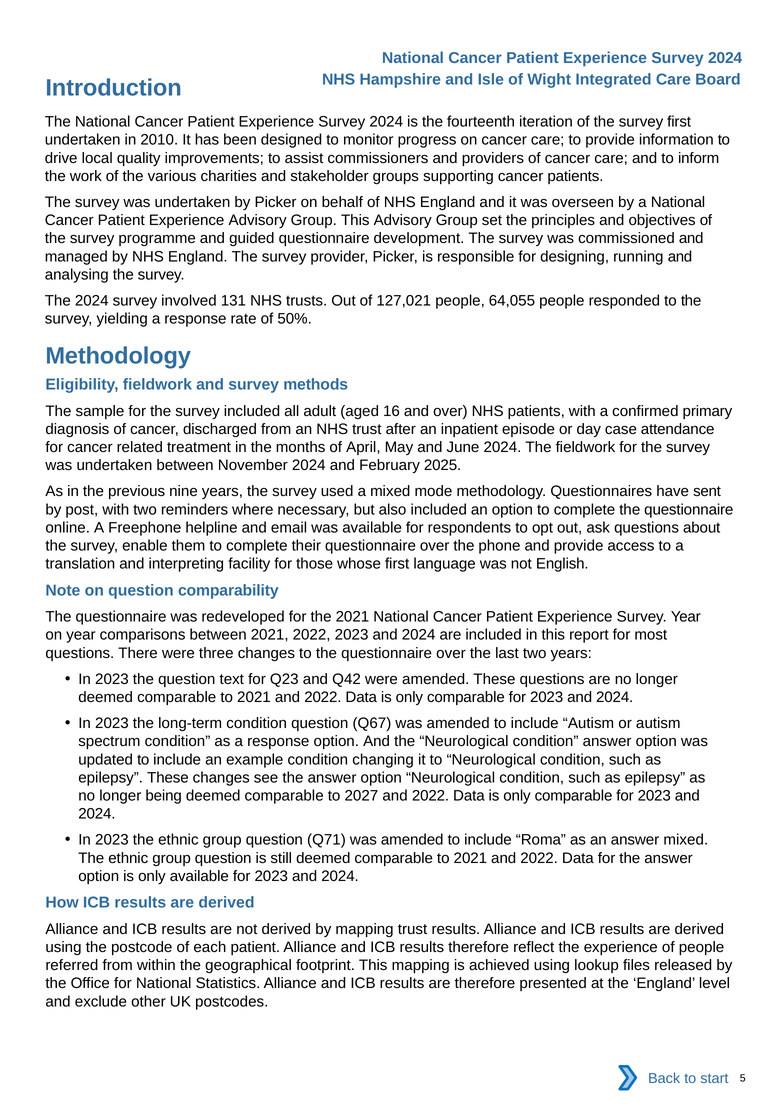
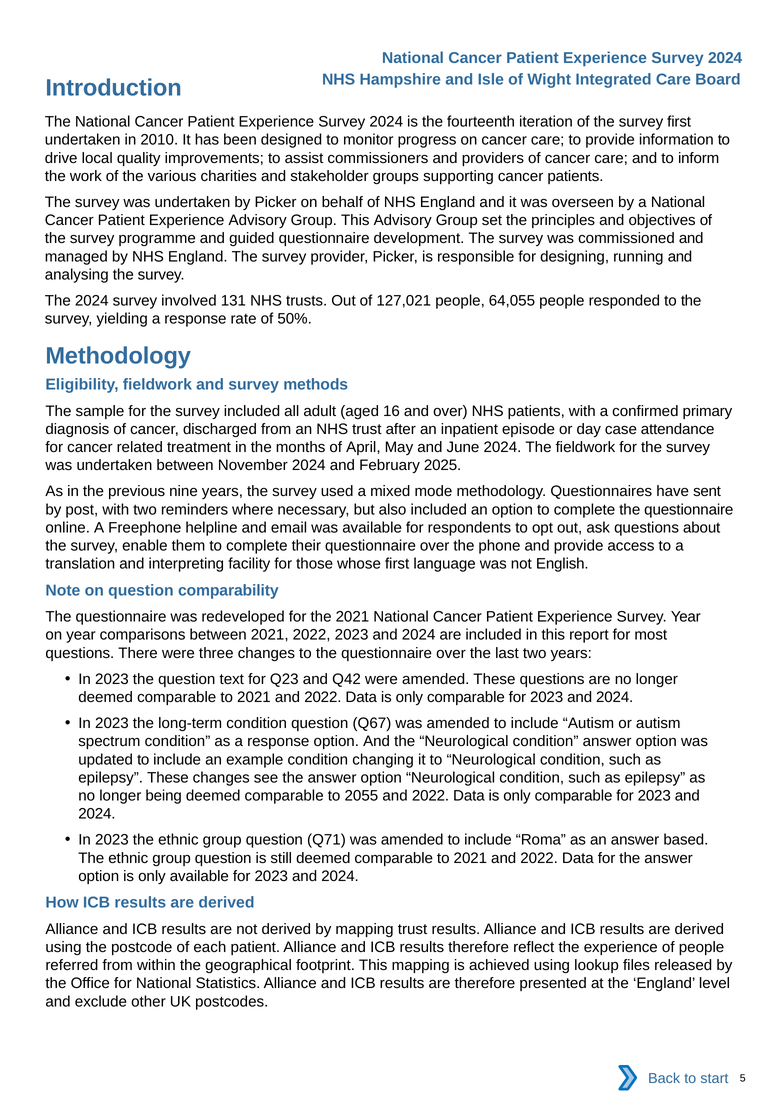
2027: 2027 -> 2055 (361, 796)
answer mixed: mixed -> based (686, 840)
